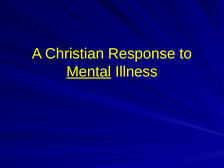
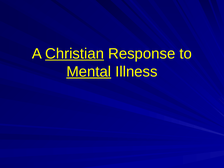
Christian underline: none -> present (75, 54)
